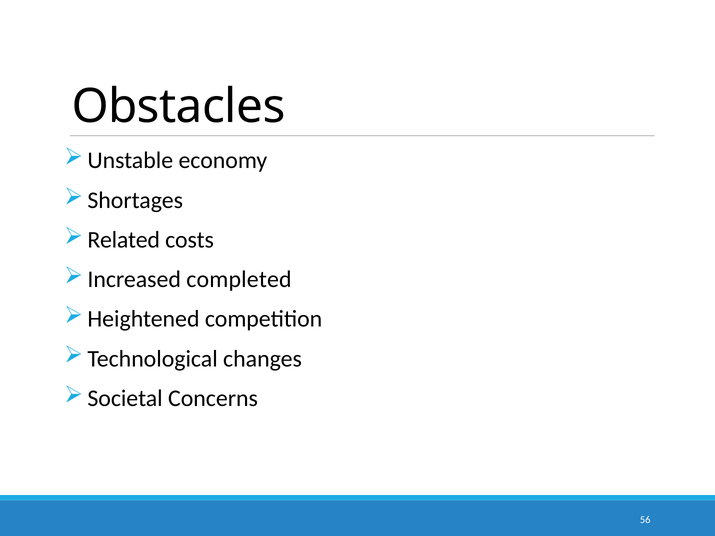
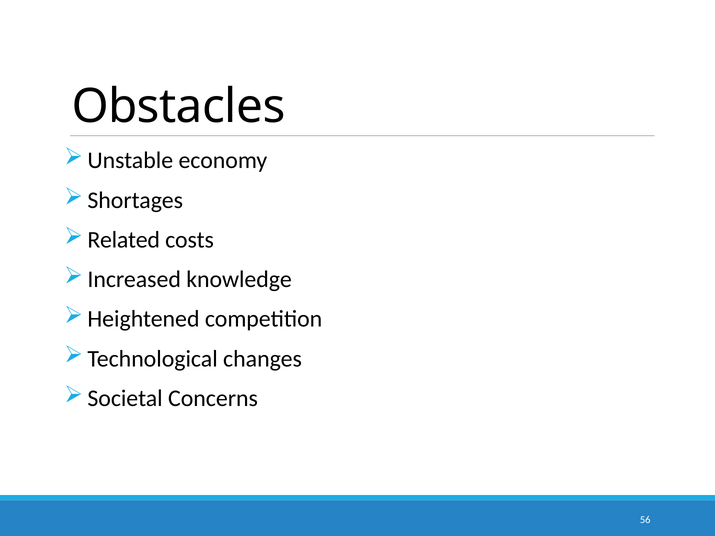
completed: completed -> knowledge (239, 280)
